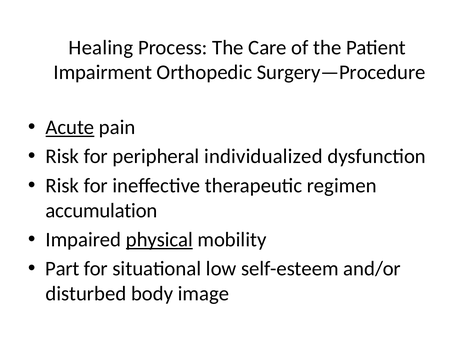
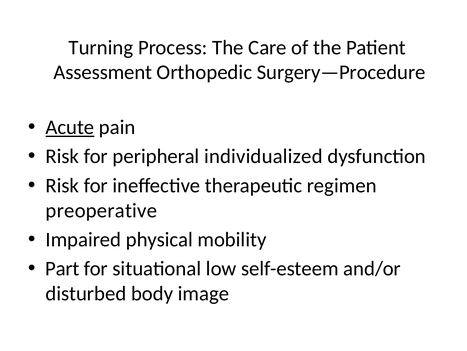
Healing: Healing -> Turning (101, 47)
Impairment: Impairment -> Assessment (103, 72)
accumulation: accumulation -> preoperative (101, 210)
physical underline: present -> none (159, 239)
